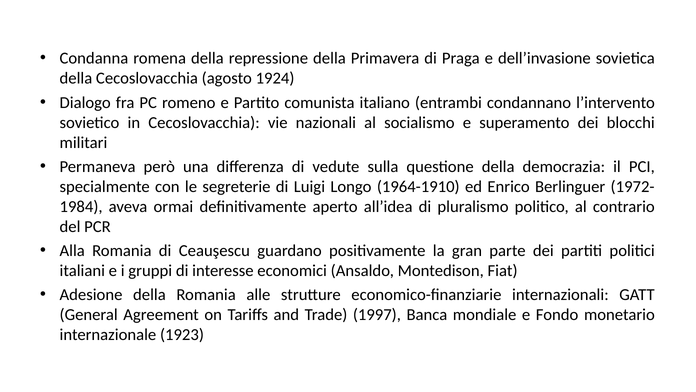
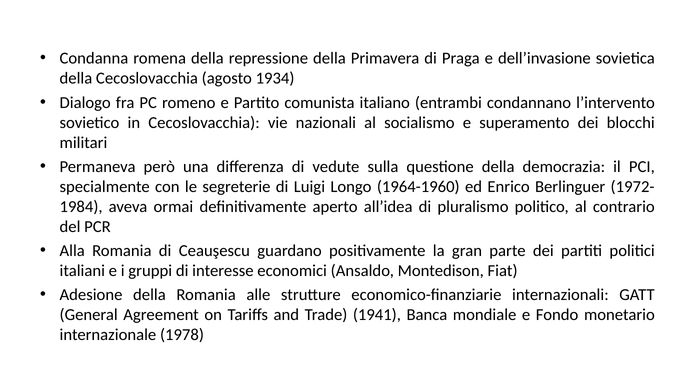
1924: 1924 -> 1934 (275, 78)
1964-1910: 1964-1910 -> 1964-1960 (418, 186)
1997: 1997 -> 1941 (377, 315)
1923: 1923 -> 1978 (182, 335)
